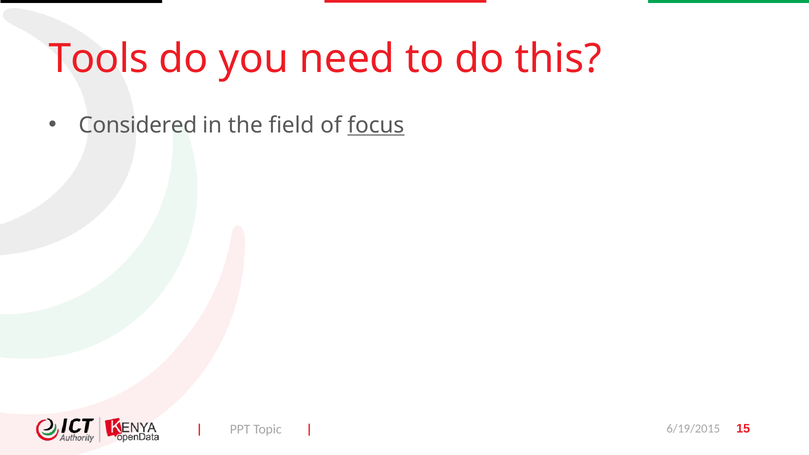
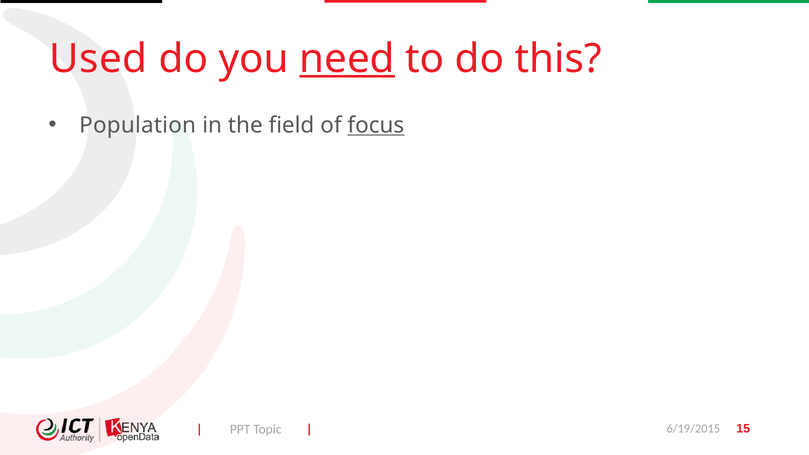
Tools: Tools -> Used (98, 59)
need underline: none -> present (347, 59)
Considered: Considered -> Population (138, 125)
